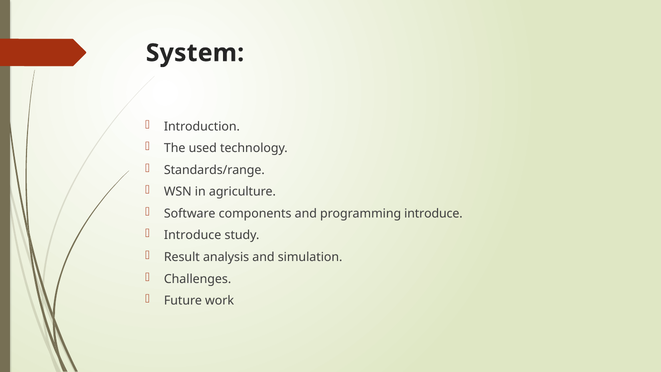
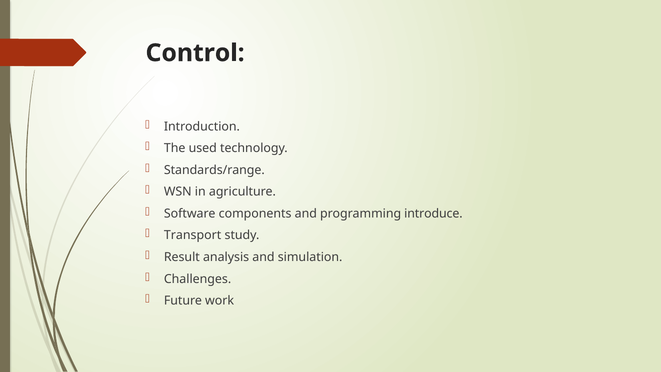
System: System -> Control (195, 53)
Introduce: Introduce -> Transport (193, 235)
